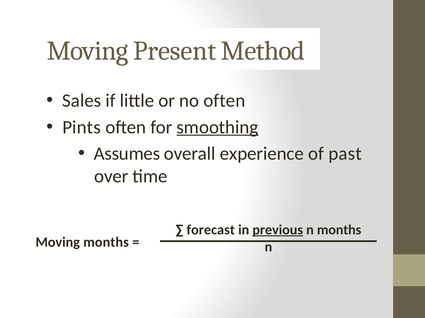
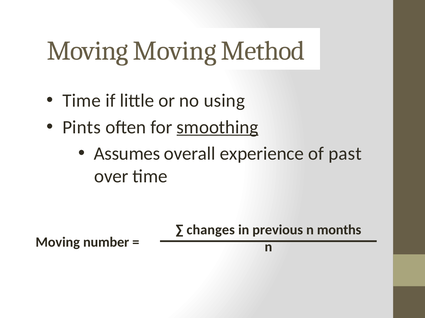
Moving Present: Present -> Moving (175, 51)
Sales: Sales -> Time (82, 101)
no often: often -> using (224, 101)
forecast: forecast -> changes (211, 230)
previous underline: present -> none (278, 230)
Moving months: months -> number (106, 243)
